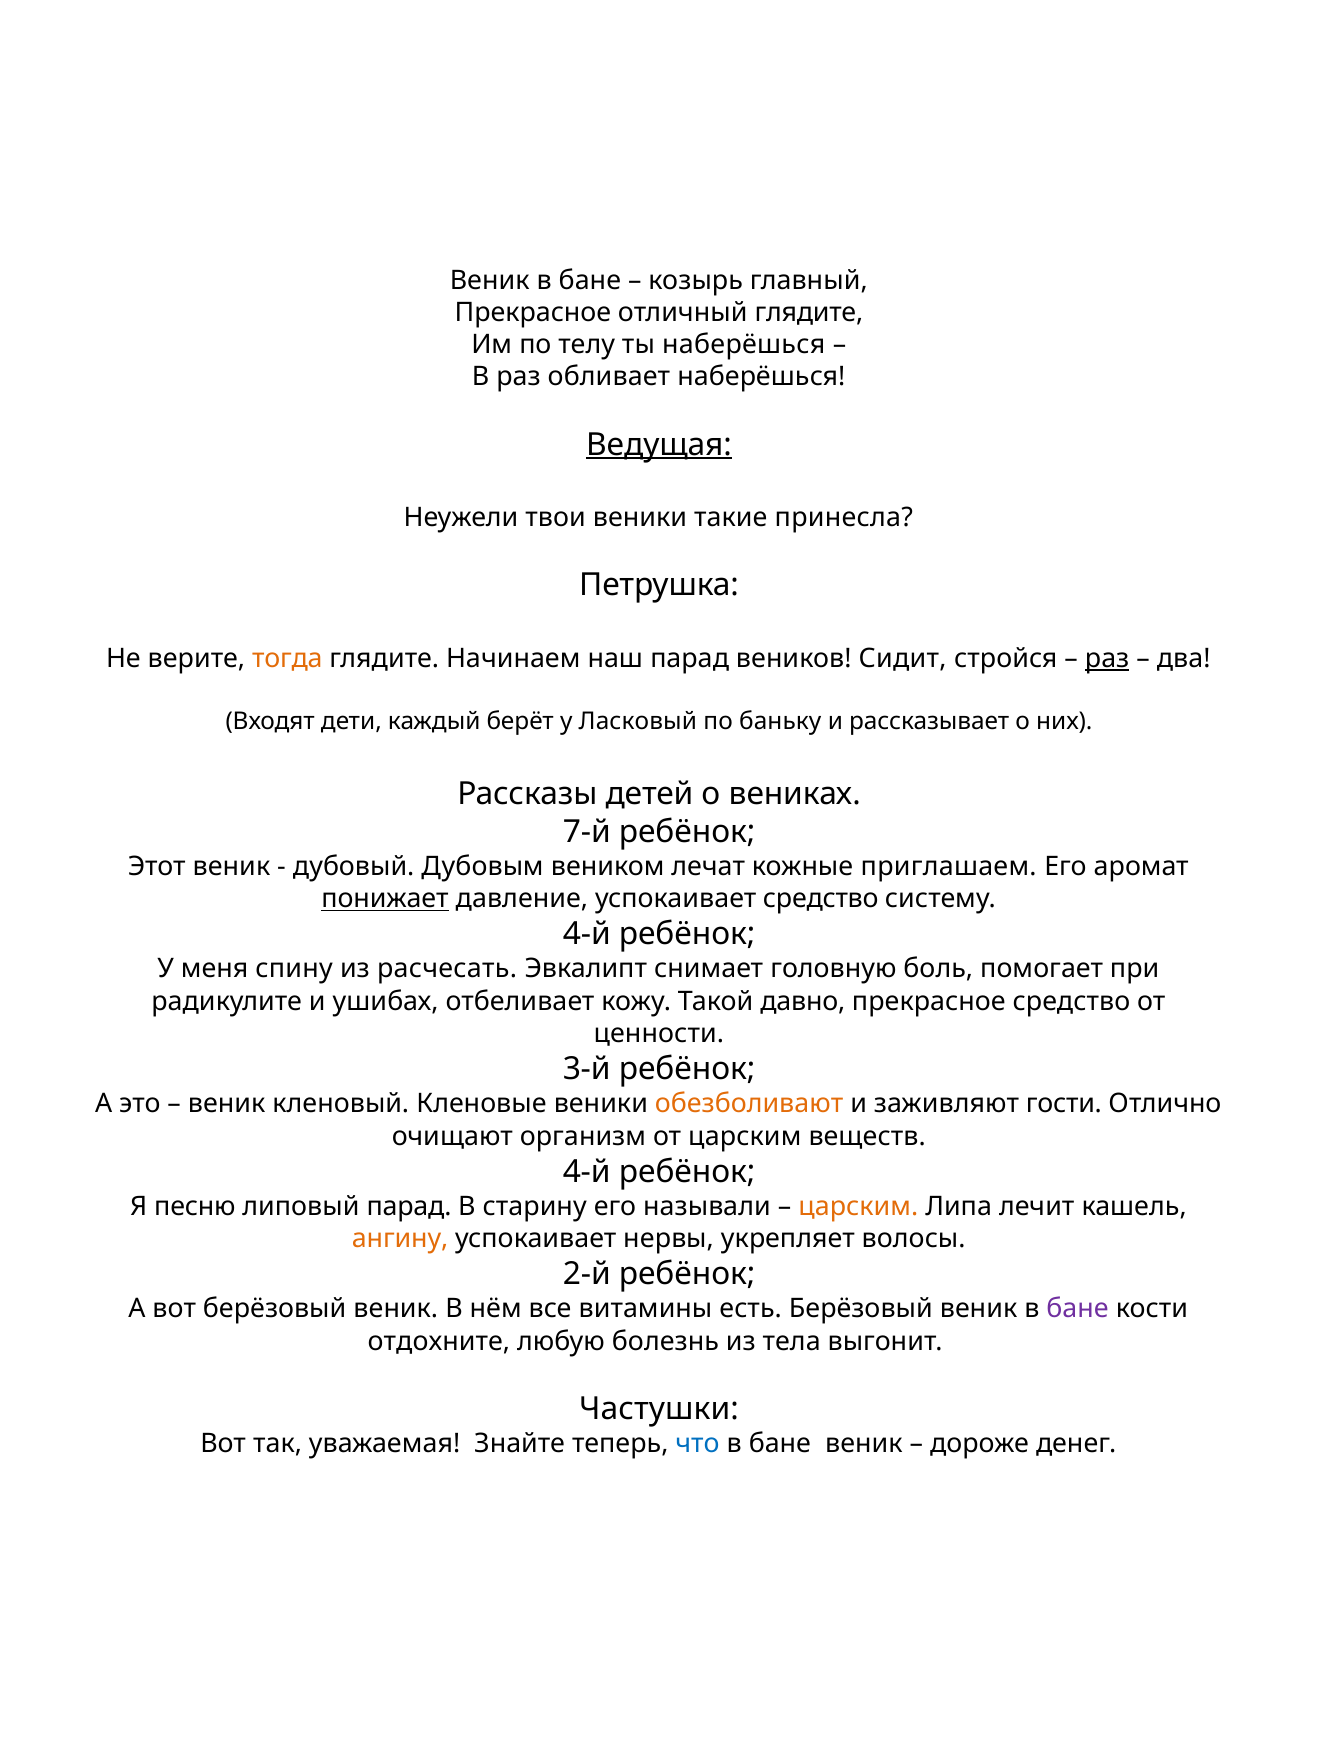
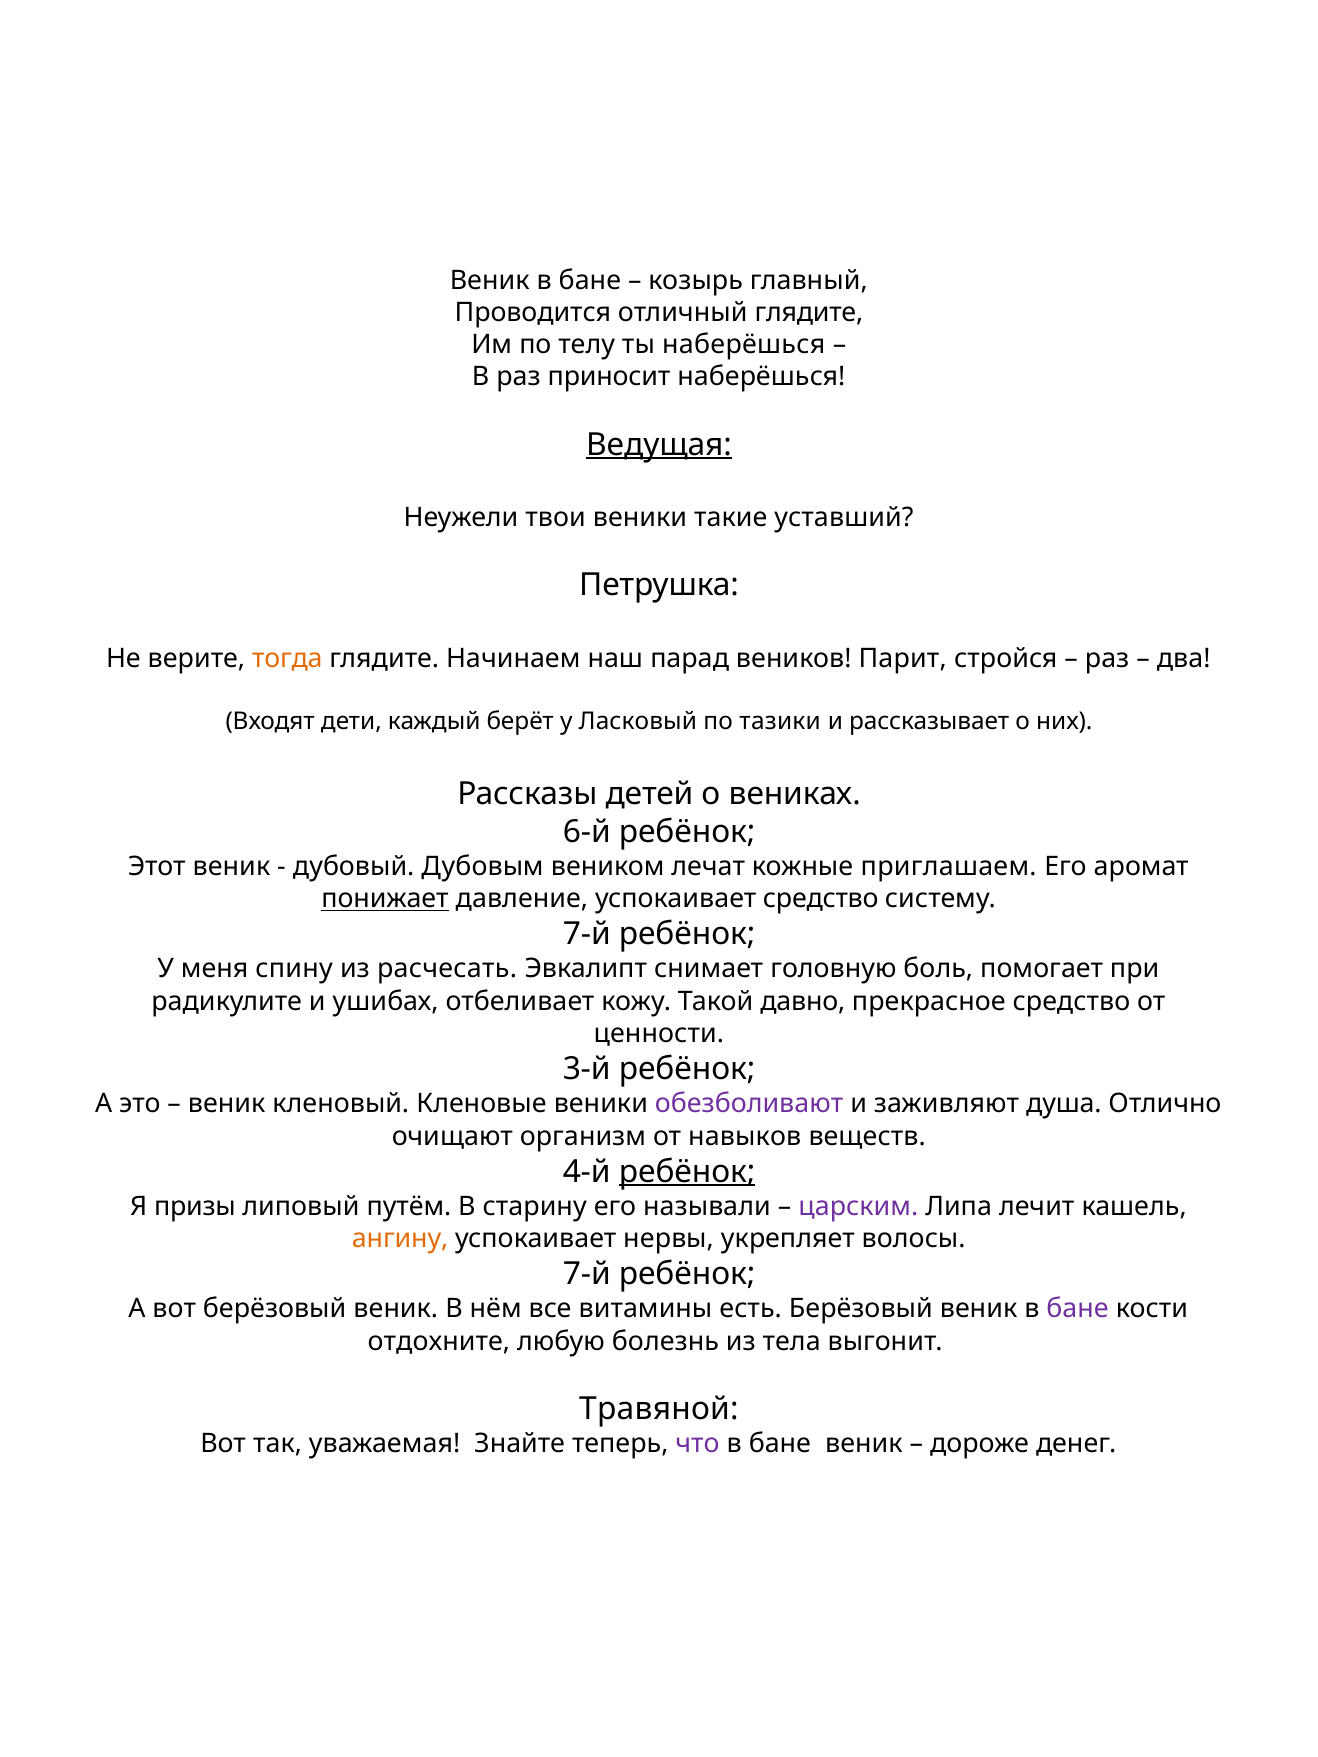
Прекрасное: Прекрасное -> Проводится (533, 313)
обливает: обливает -> приносит (609, 377)
принесла: принесла -> уставший (844, 518)
Сидит: Сидит -> Парит (903, 659)
раз underline: present -> none (1107, 659)
баньку: баньку -> тазики (780, 721)
7-й: 7-й -> 6-й (587, 832)
4-й: 4-й -> 7-й (587, 934)
обезболивают colour: orange -> purple (749, 1104)
гости: гости -> душа (1064, 1104)
от царским: царским -> навыков (745, 1136)
ребёнок underline: none -> present (687, 1172)
песню: песню -> призы (195, 1207)
липовый парад: парад -> путём (409, 1207)
царским colour: orange -> purple (858, 1207)
2-й: 2-й -> 7-й (587, 1275)
Частушки: Частушки -> Травяной (659, 1409)
что colour: blue -> purple (697, 1444)
